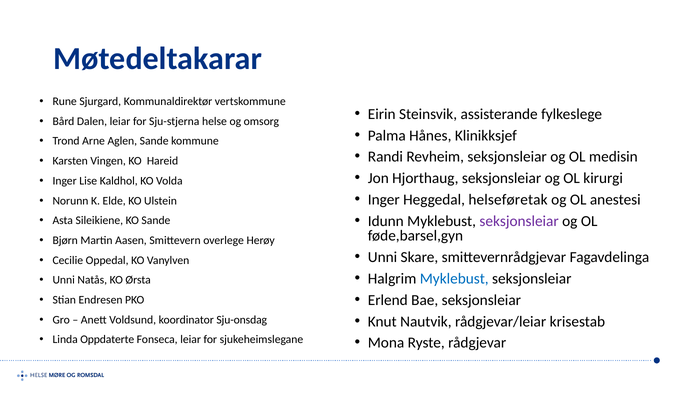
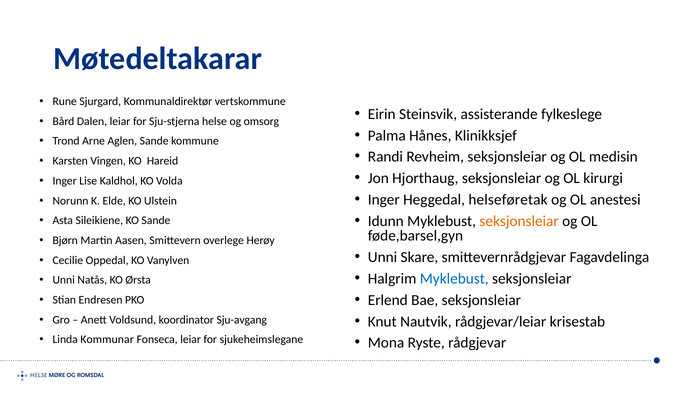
seksjonsleiar colour: purple -> orange (519, 221)
Sju-onsdag: Sju-onsdag -> Sju-avgang (242, 320)
Oppdaterte: Oppdaterte -> Kommunar (107, 340)
